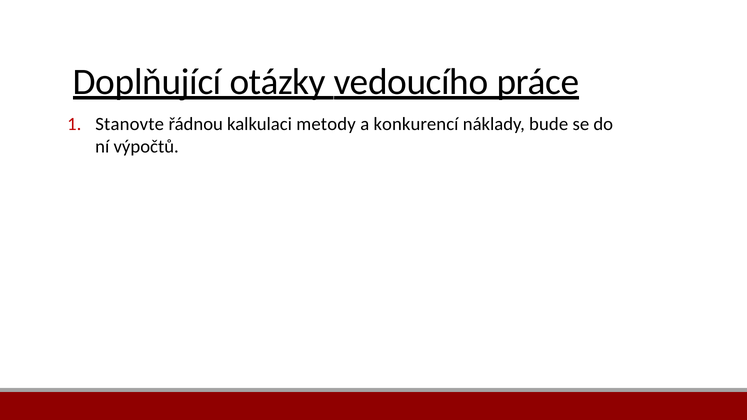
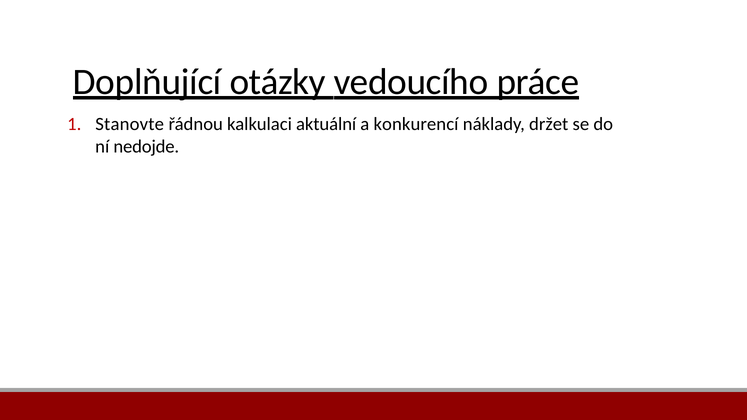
metody: metody -> aktuální (326, 124)
bude: bude -> držet (549, 124)
výpočtů: výpočtů -> nedojde (146, 147)
